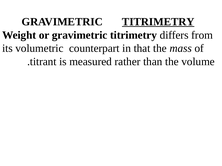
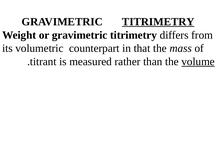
volume underline: none -> present (198, 62)
